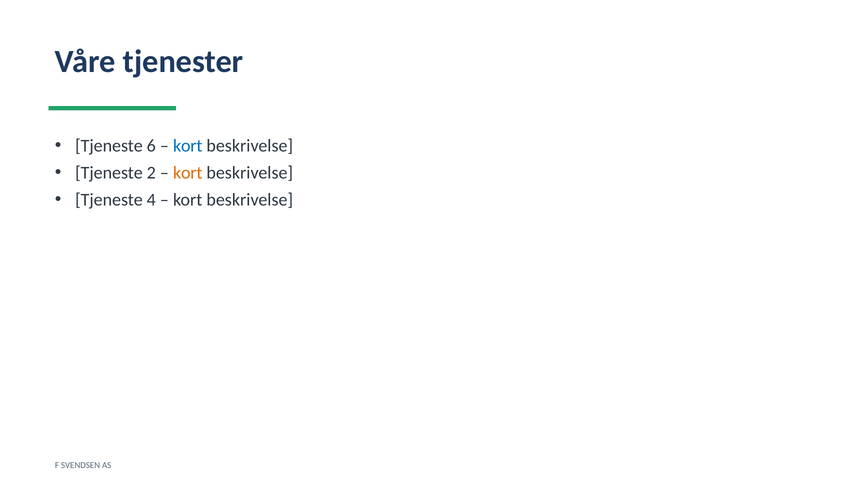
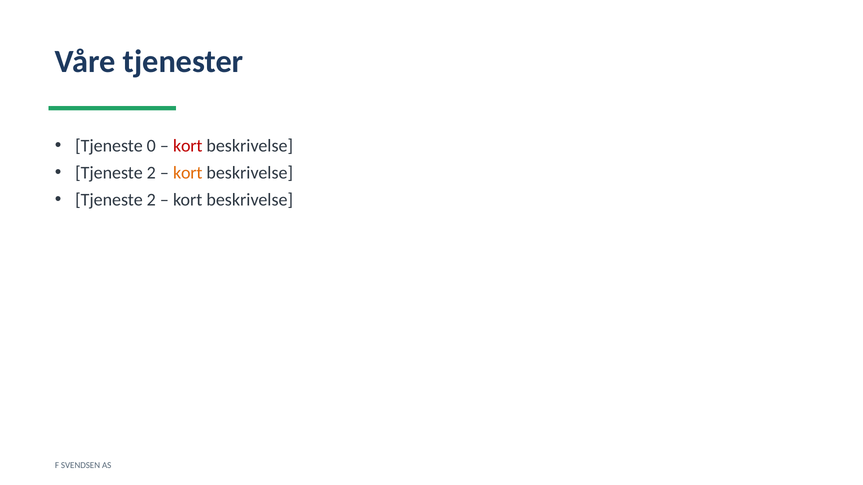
6: 6 -> 0 (151, 146)
kort colour: blue -> red (188, 146)
4: 4 -> 2 (151, 200)
